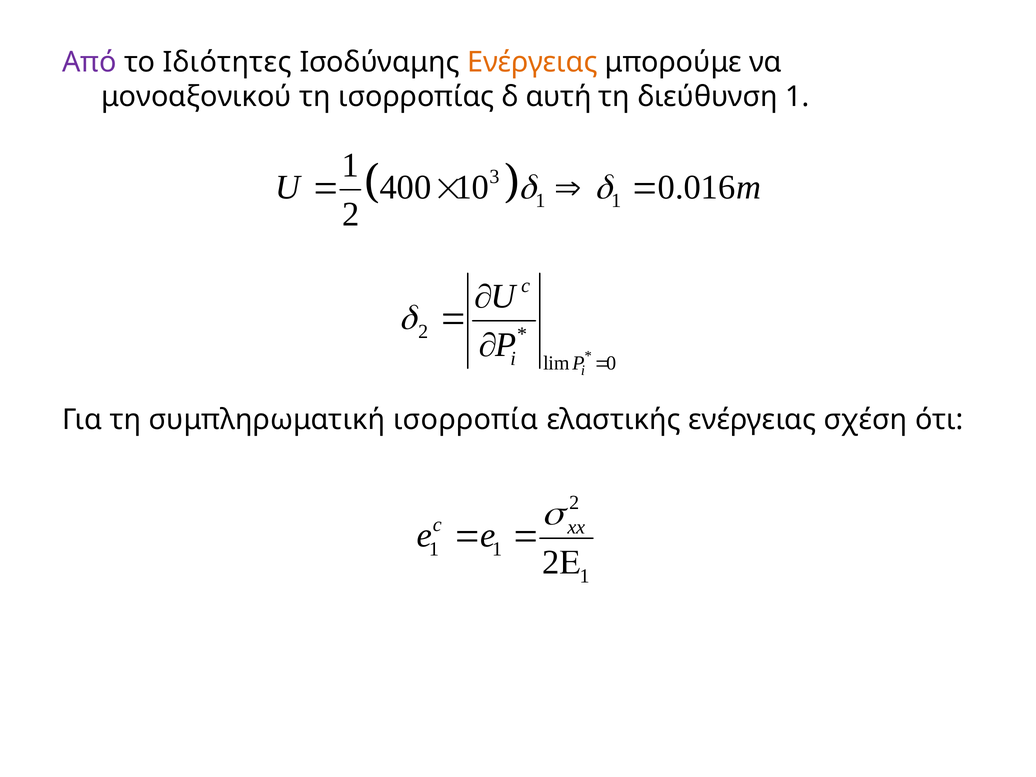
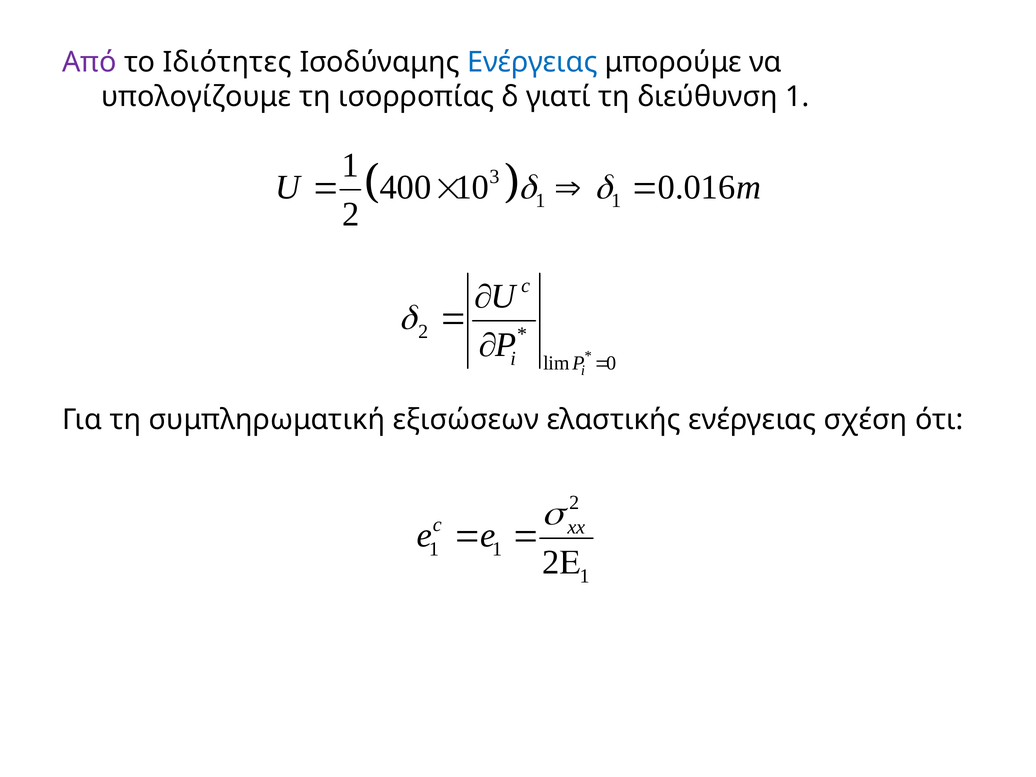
Ενέργειας colour: orange -> blue (532, 62)
μονοαξονικού: μονοαξονικού -> υπολογίζουμε (196, 97)
αυτή: αυτή -> γιατί (559, 97)
ισορροπία: ισορροπία -> εξισώσεων (466, 419)
